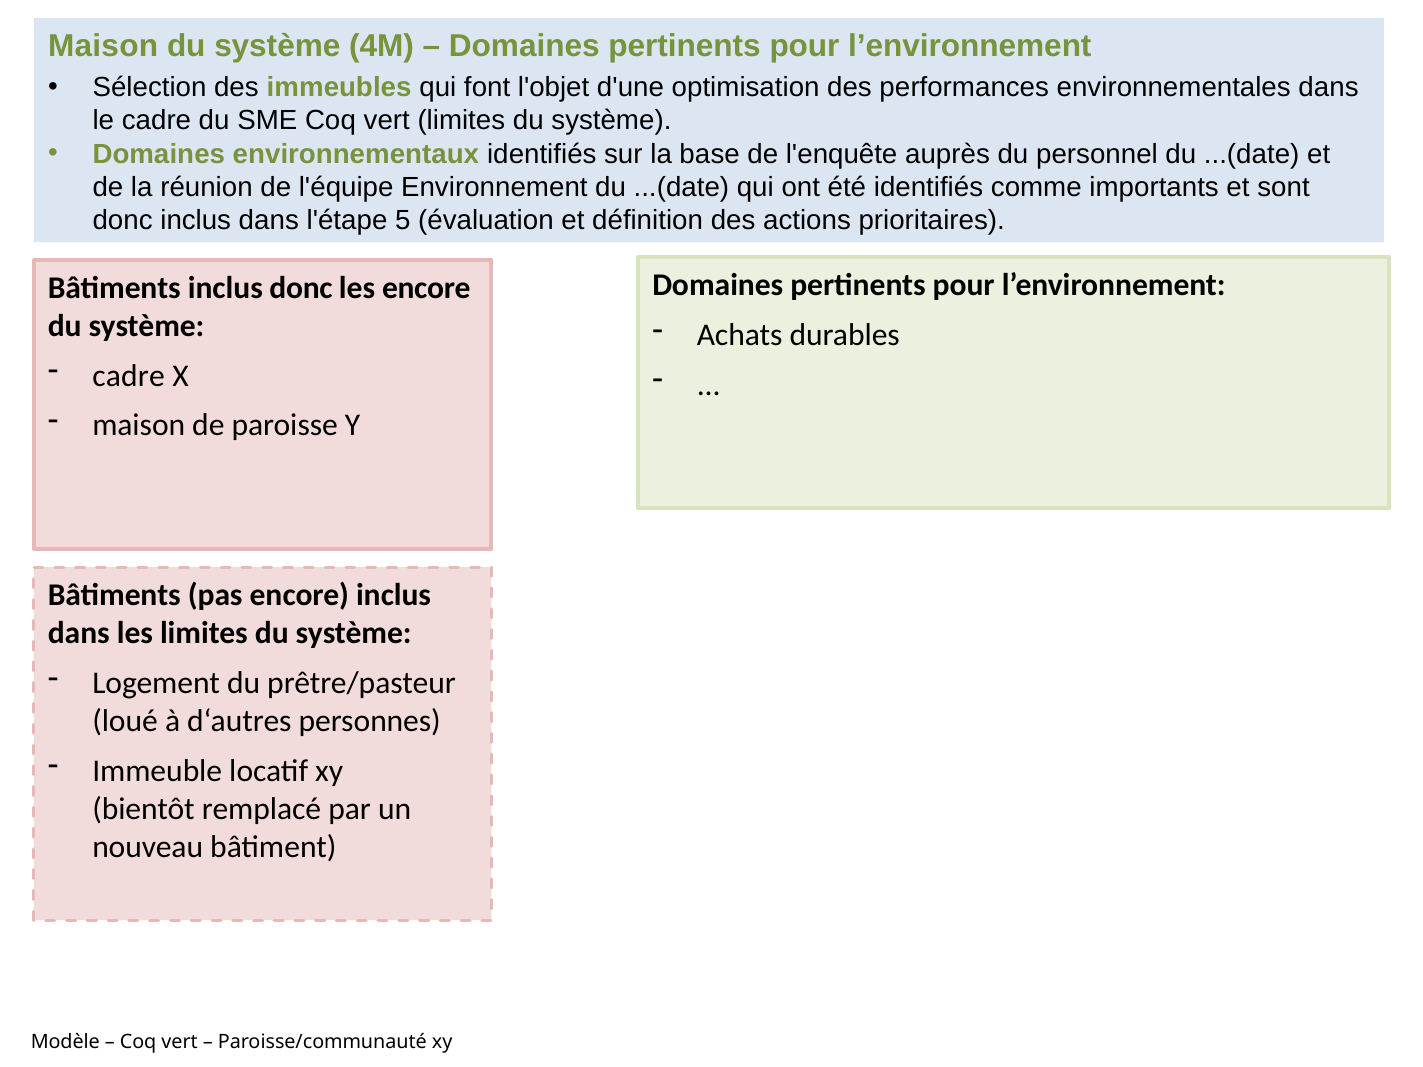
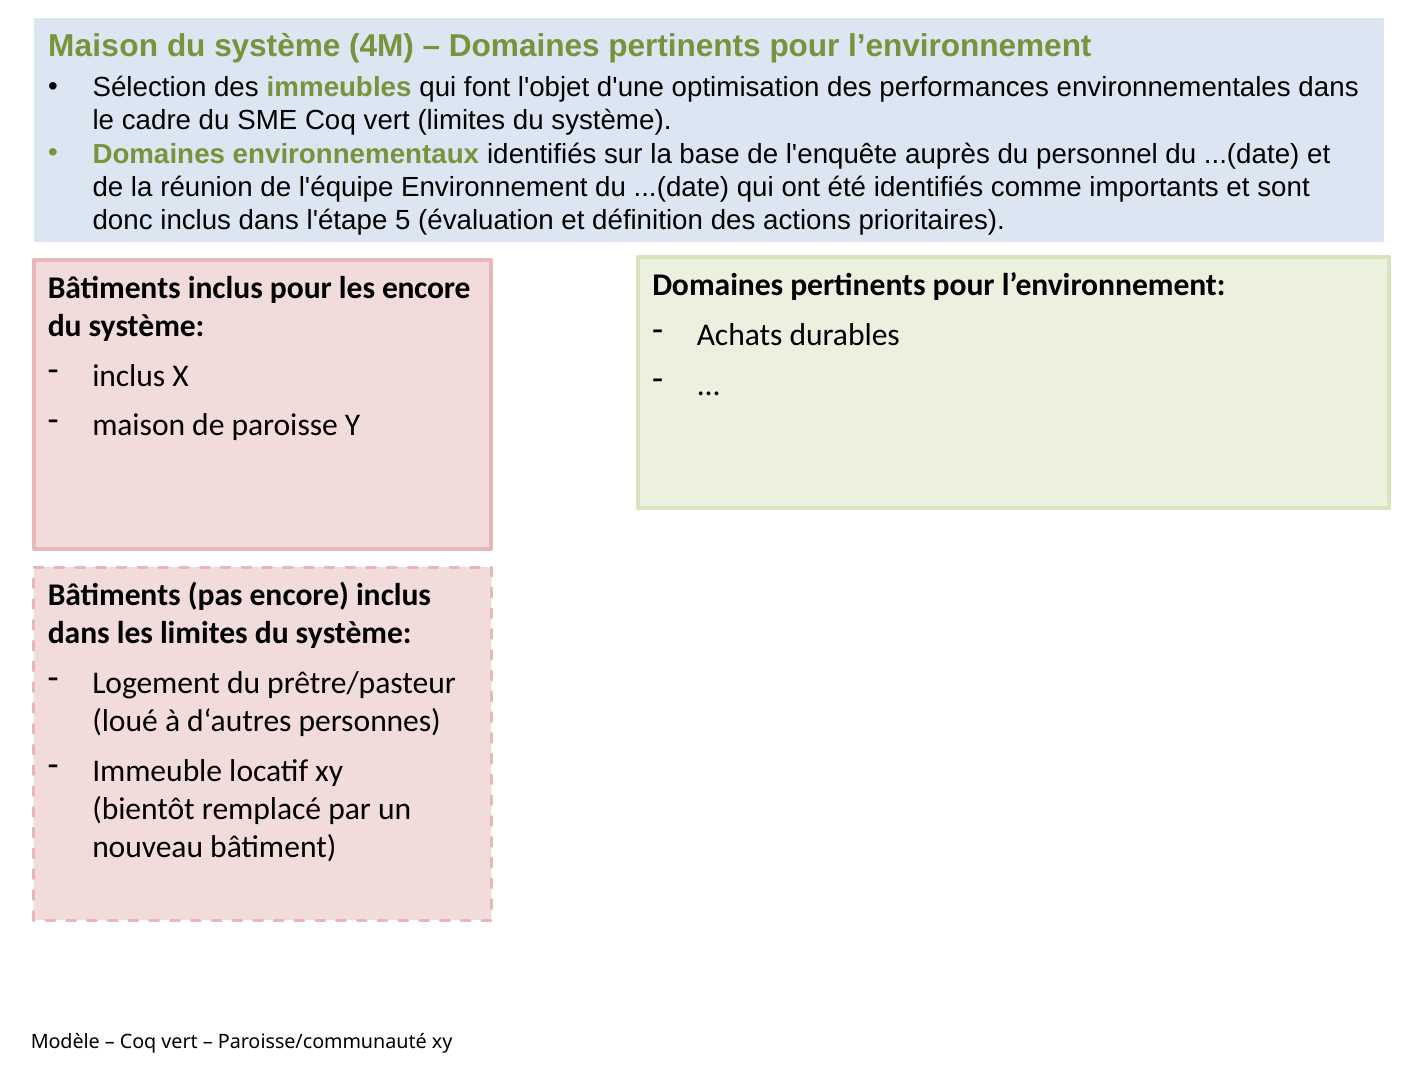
inclus donc: donc -> pour (301, 288)
cadre: cadre -> inclus (129, 376)
